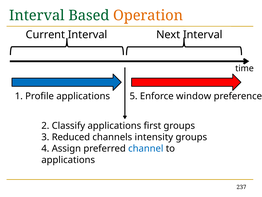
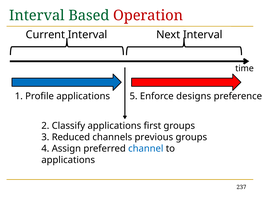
Operation colour: orange -> red (148, 15)
window: window -> designs (194, 96)
intensity: intensity -> previous (154, 137)
